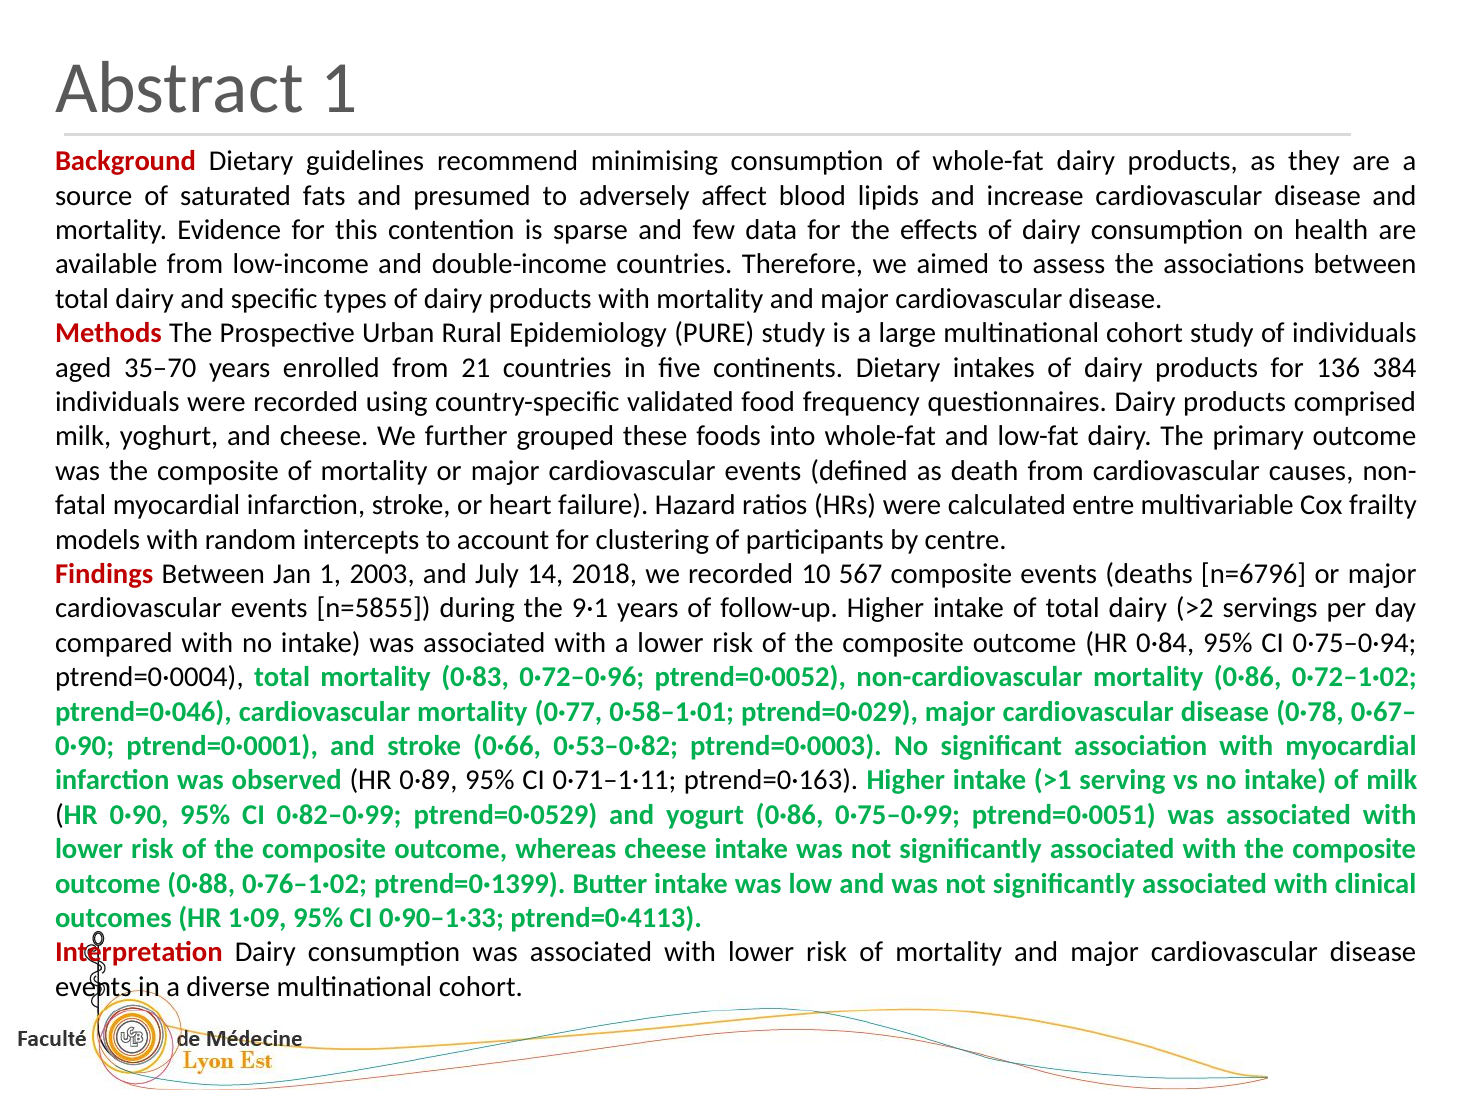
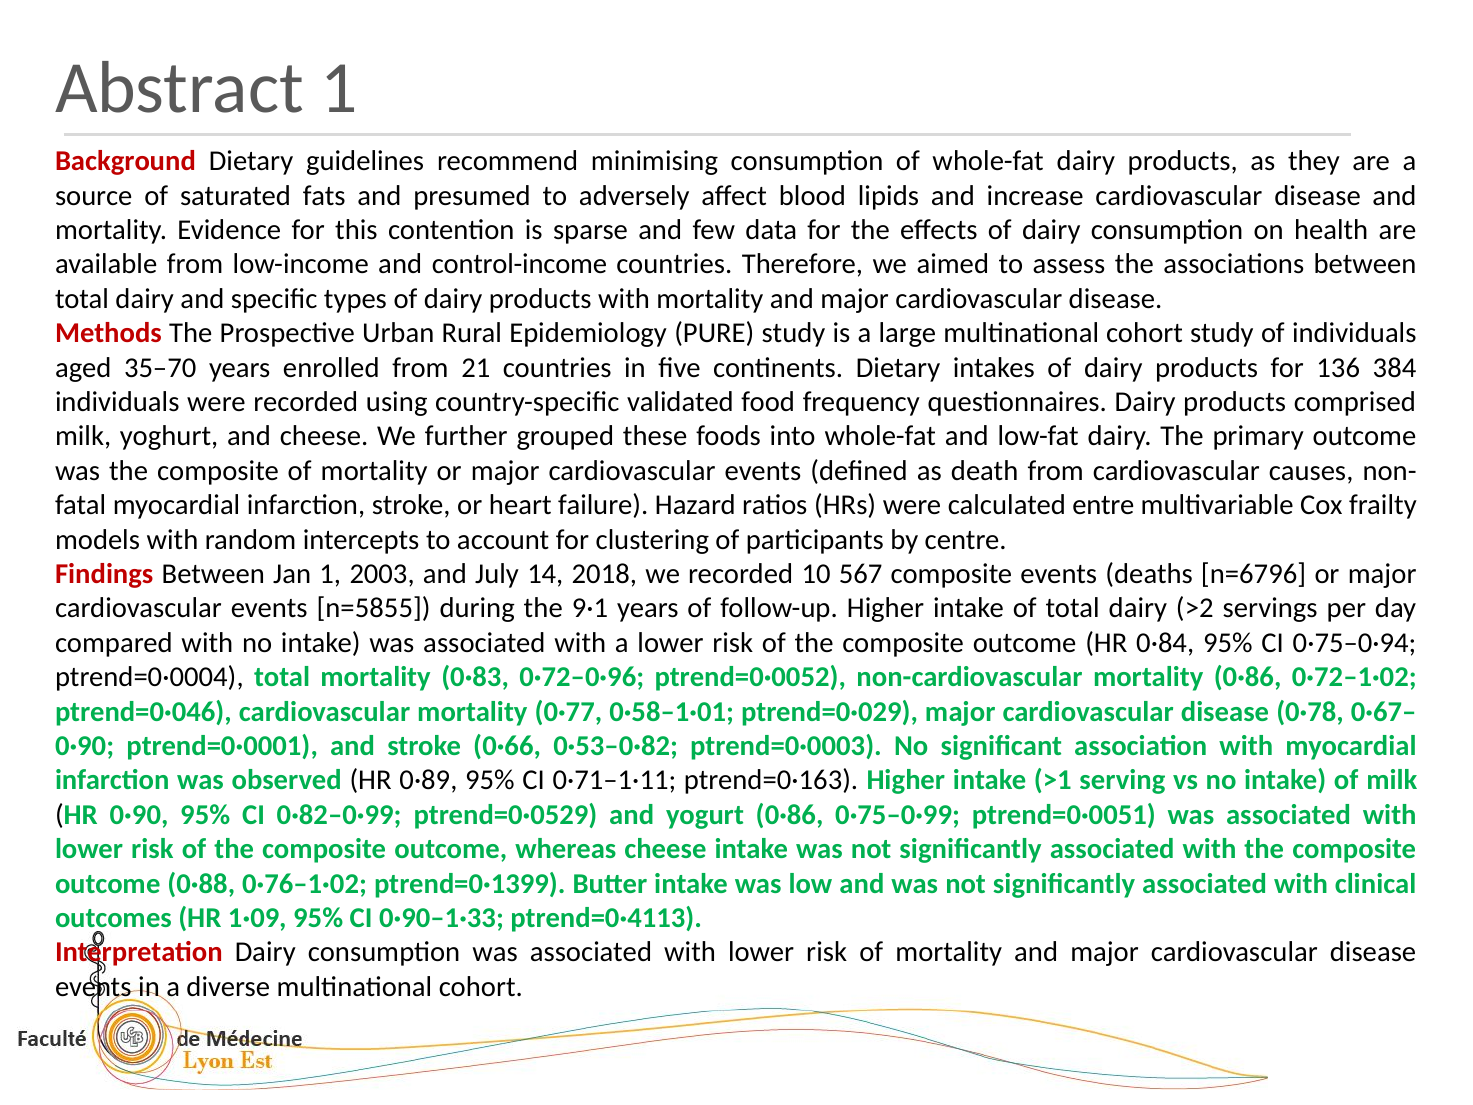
double-income: double-income -> control-income (519, 264)
